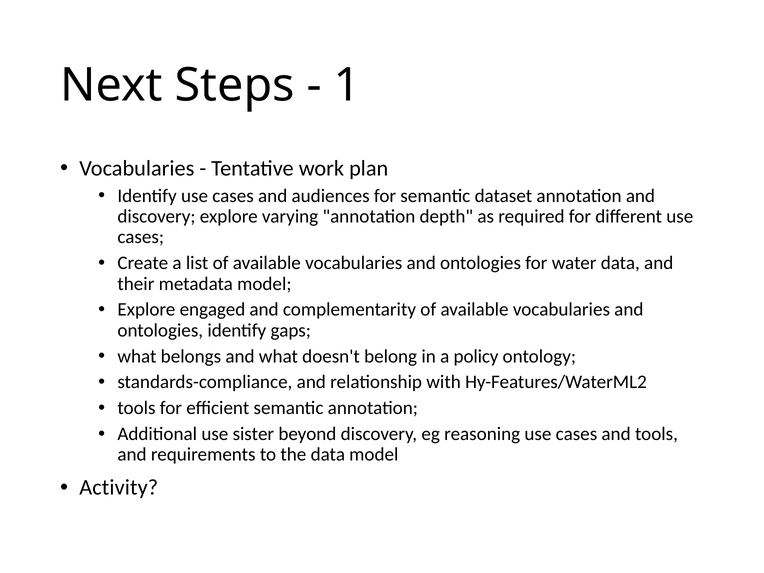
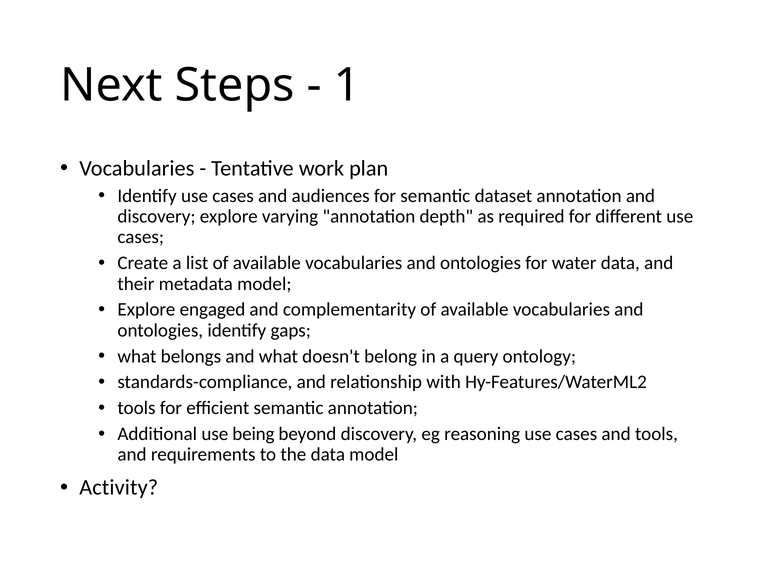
policy: policy -> query (476, 356)
sister: sister -> being (253, 434)
